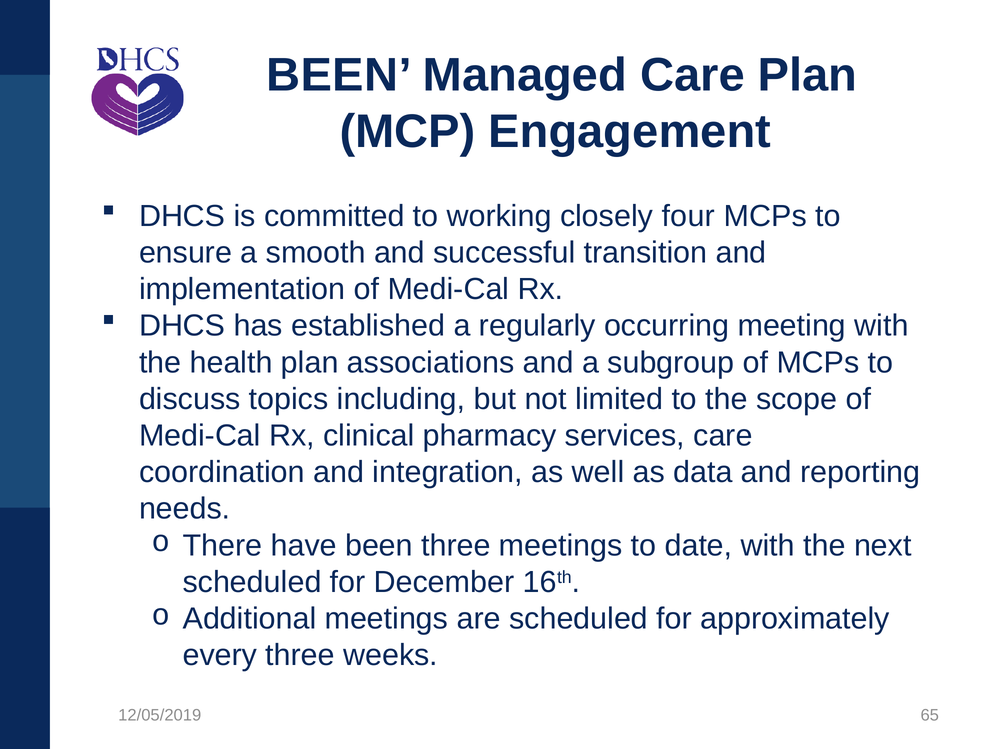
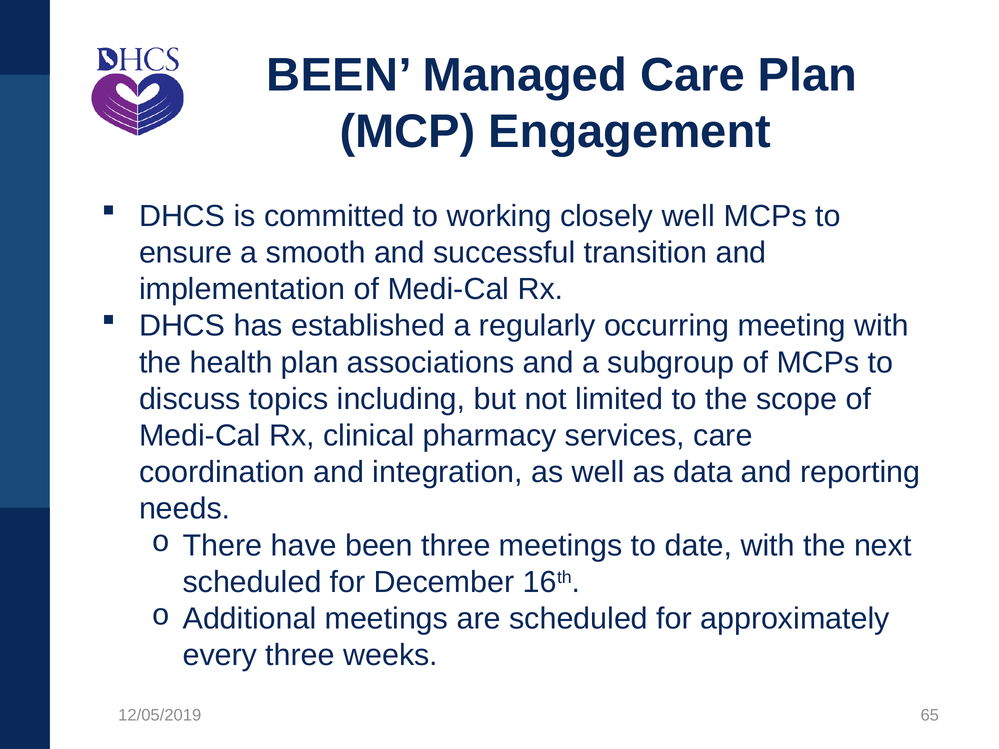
closely four: four -> well (688, 216)
